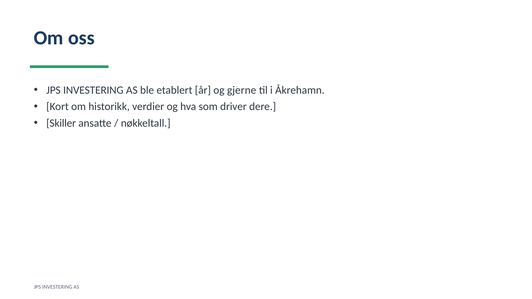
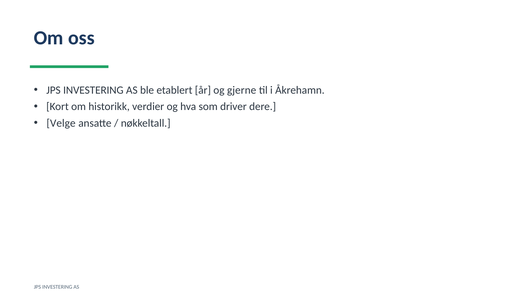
Skiller: Skiller -> Velge (61, 123)
